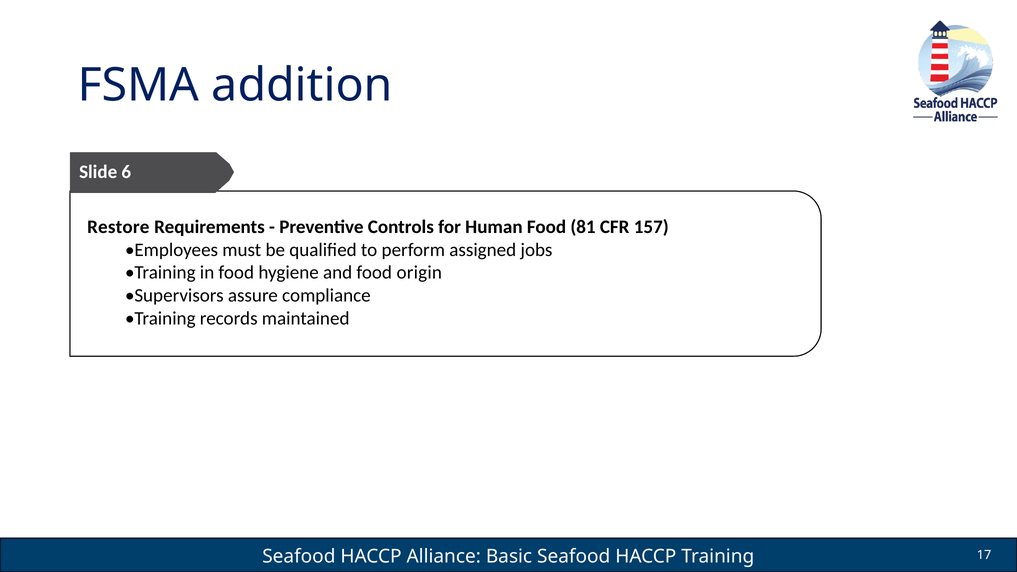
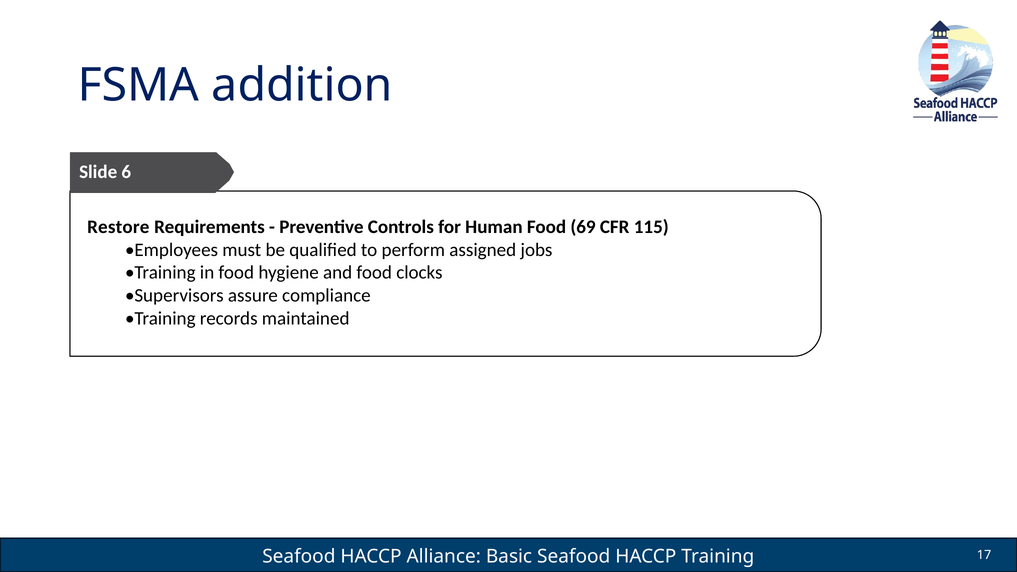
81: 81 -> 69 (583, 227)
157: 157 -> 115 (651, 227)
origin: origin -> clocks (419, 273)
